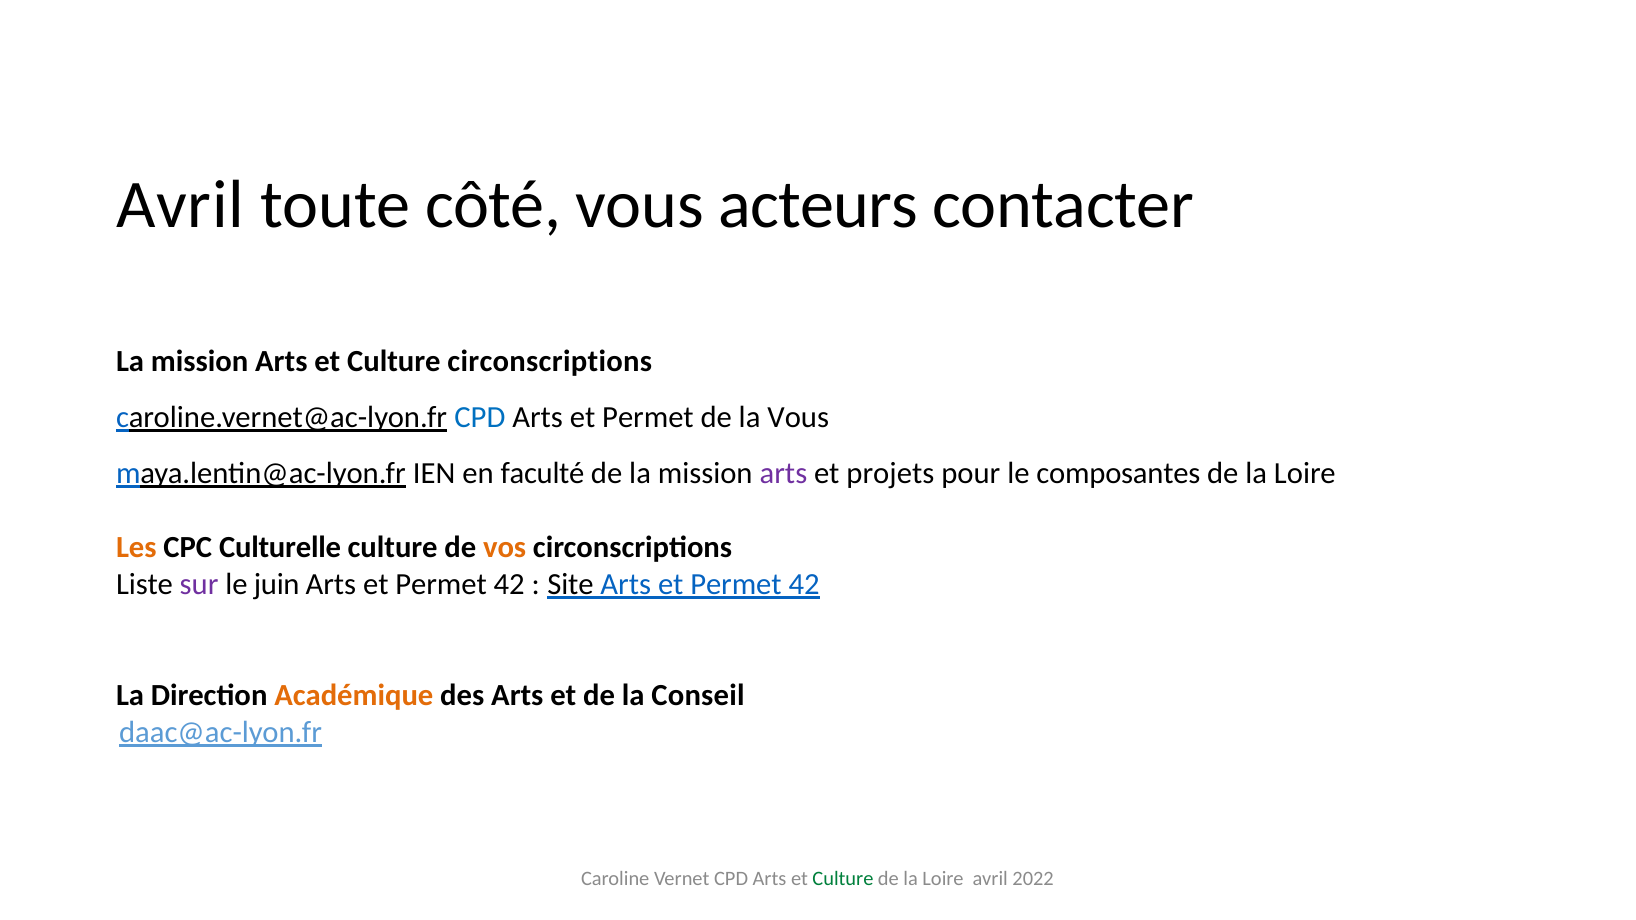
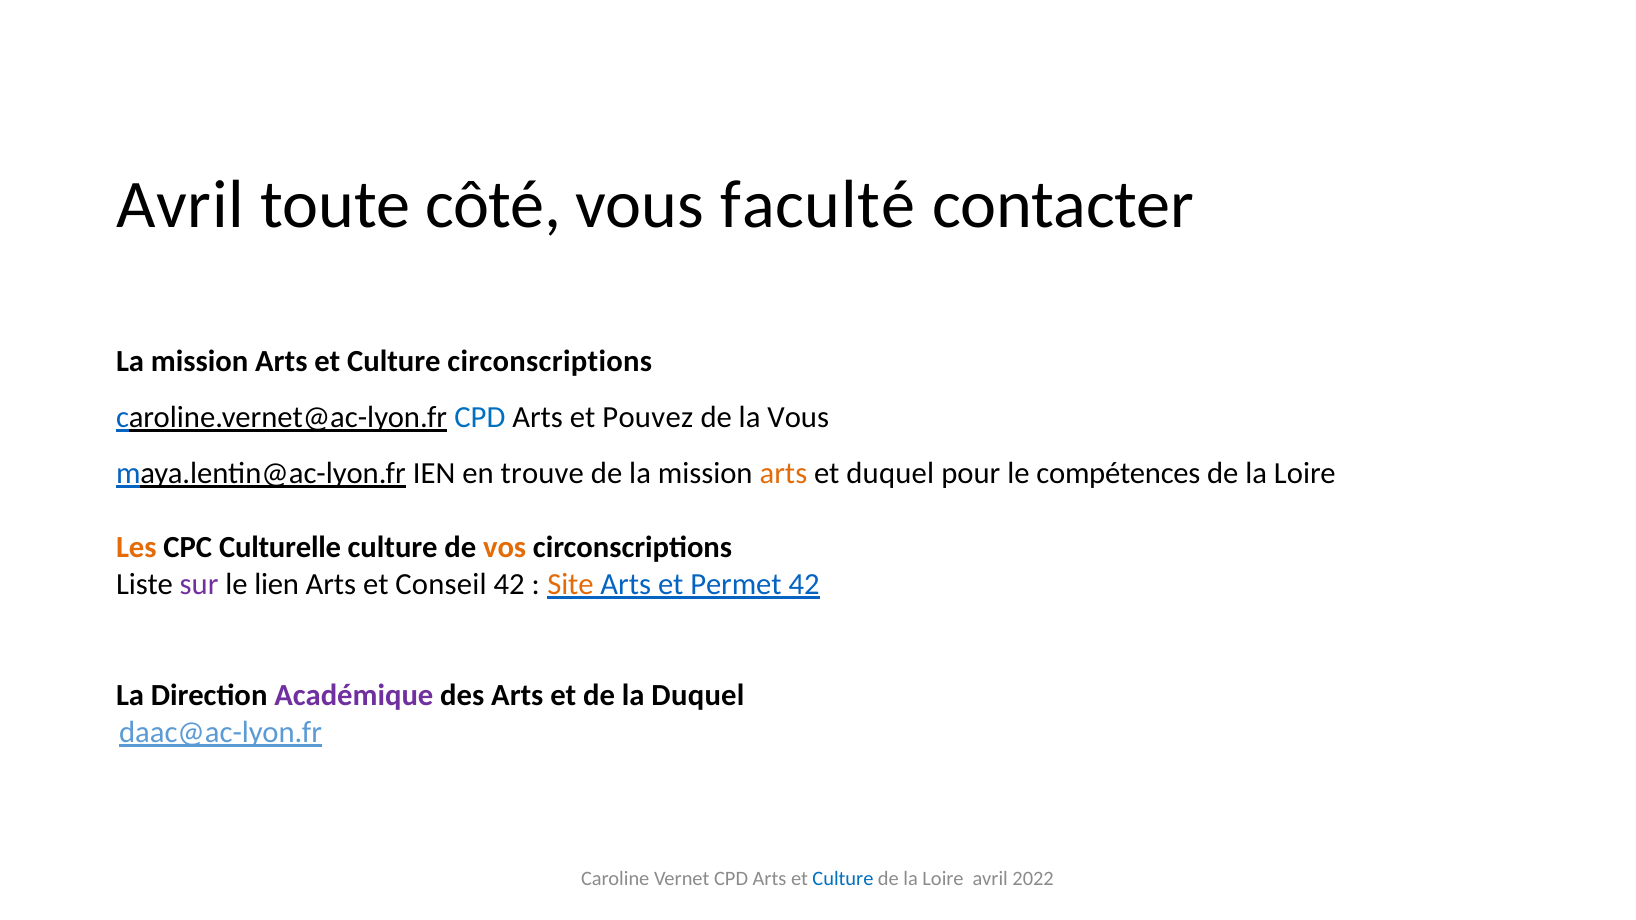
acteurs: acteurs -> faculté (818, 205)
Permet: Permet -> Pouvez (648, 417)
faculté: faculté -> trouve (542, 474)
arts colour: purple -> orange (783, 474)
et projets: projets -> duquel (890, 474)
composantes: composantes -> compétences (1118, 474)
juin: juin -> lien (277, 585)
Permet: Permet -> Conseil (441, 585)
Site colour: black -> orange (570, 585)
Académique colour: orange -> purple (354, 696)
la Conseil: Conseil -> Duquel (698, 696)
Culture colour: green -> blue (843, 879)
